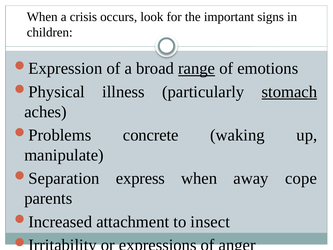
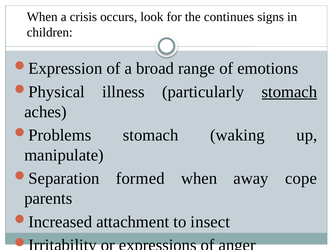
important: important -> continues (229, 17)
range underline: present -> none (197, 68)
concrete: concrete -> stomach (151, 135)
express: express -> formed (140, 178)
